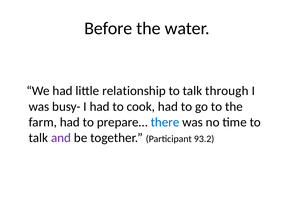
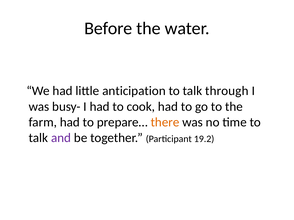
relationship: relationship -> anticipation (134, 91)
there colour: blue -> orange (165, 122)
93.2: 93.2 -> 19.2 (204, 139)
